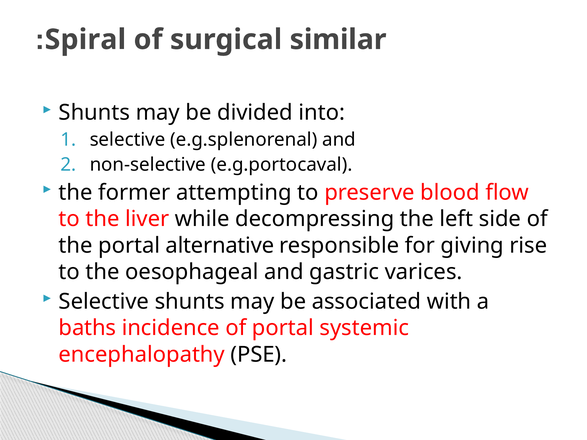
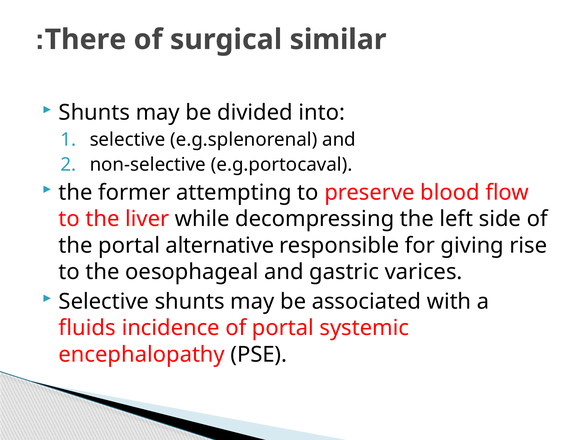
Spiral: Spiral -> There (85, 40)
baths: baths -> fluids (87, 328)
